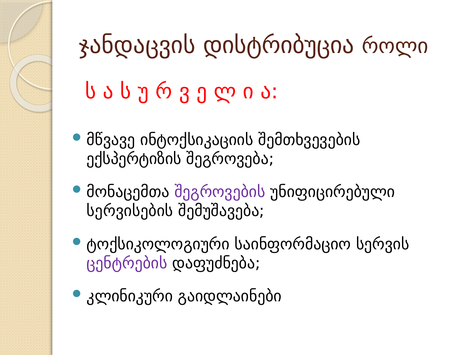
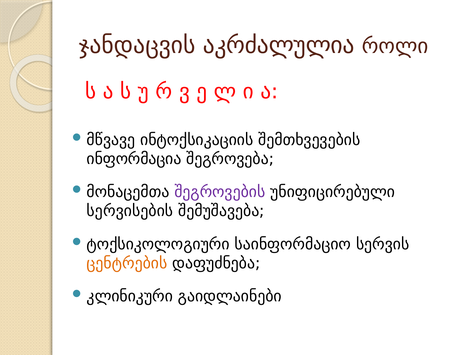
დისტრიბუცია: დისტრიბუცია -> აკრძალულია (279, 45)
ექსპერტიზის: ექსპერტიზის -> ინფორმაცია (134, 159)
ცენტრების colour: purple -> orange (127, 263)
